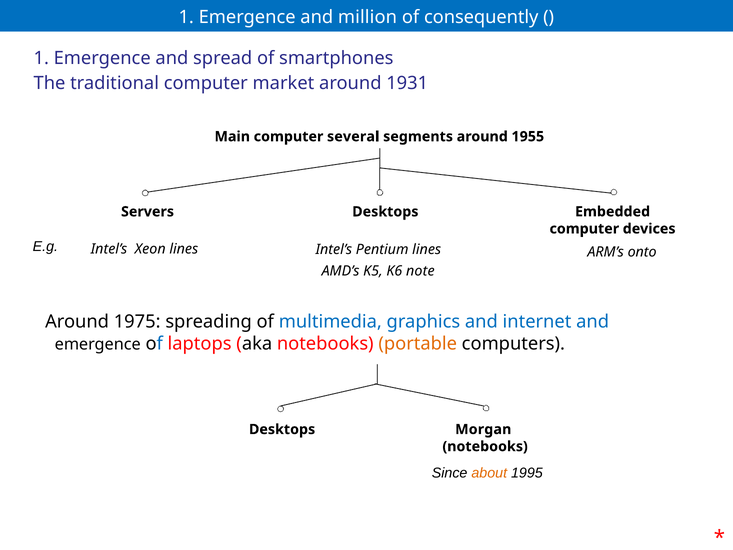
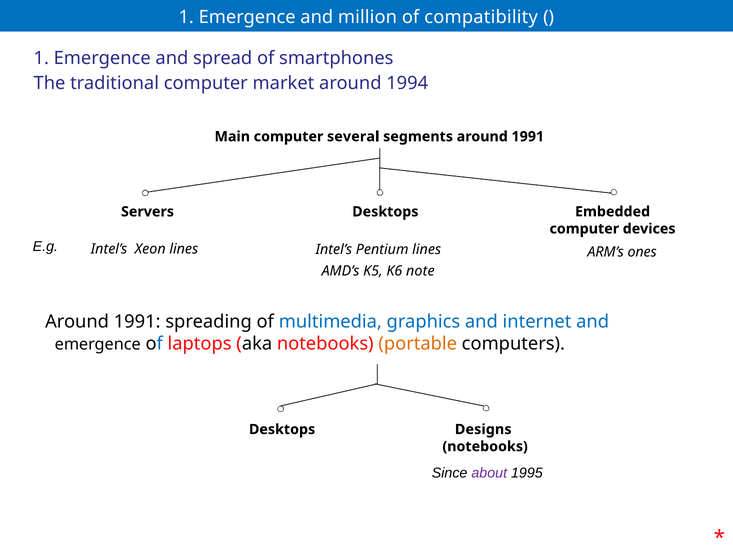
consequently: consequently -> compatibility (481, 17)
1931: 1931 -> 1994 (407, 83)
segments around 1955: 1955 -> 1991 (528, 136)
onto: onto -> ones (642, 252)
1975: 1975 -> 1991 (137, 322)
Morgan: Morgan -> Designs (483, 429)
about colour: orange -> purple (489, 473)
